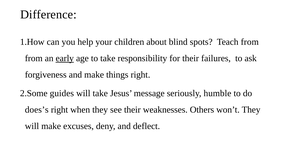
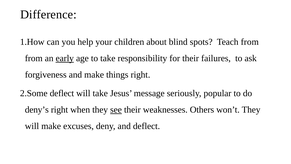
guides: guides -> deflect (62, 93)
humble: humble -> popular (218, 93)
does’s: does’s -> deny’s (37, 110)
see underline: none -> present (116, 110)
